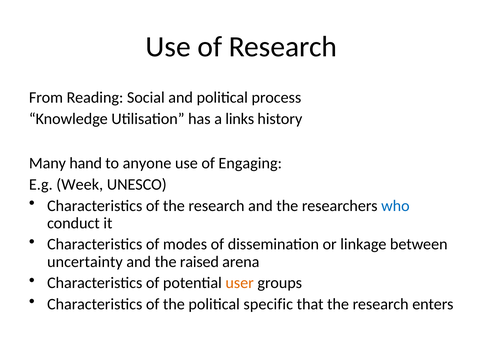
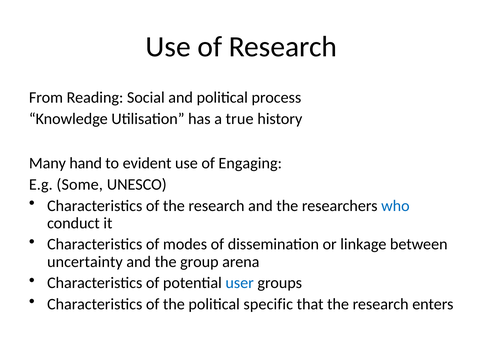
links: links -> true (240, 119)
anyone: anyone -> evident (147, 163)
Week: Week -> Some (80, 185)
raised: raised -> group (199, 262)
user colour: orange -> blue (240, 283)
